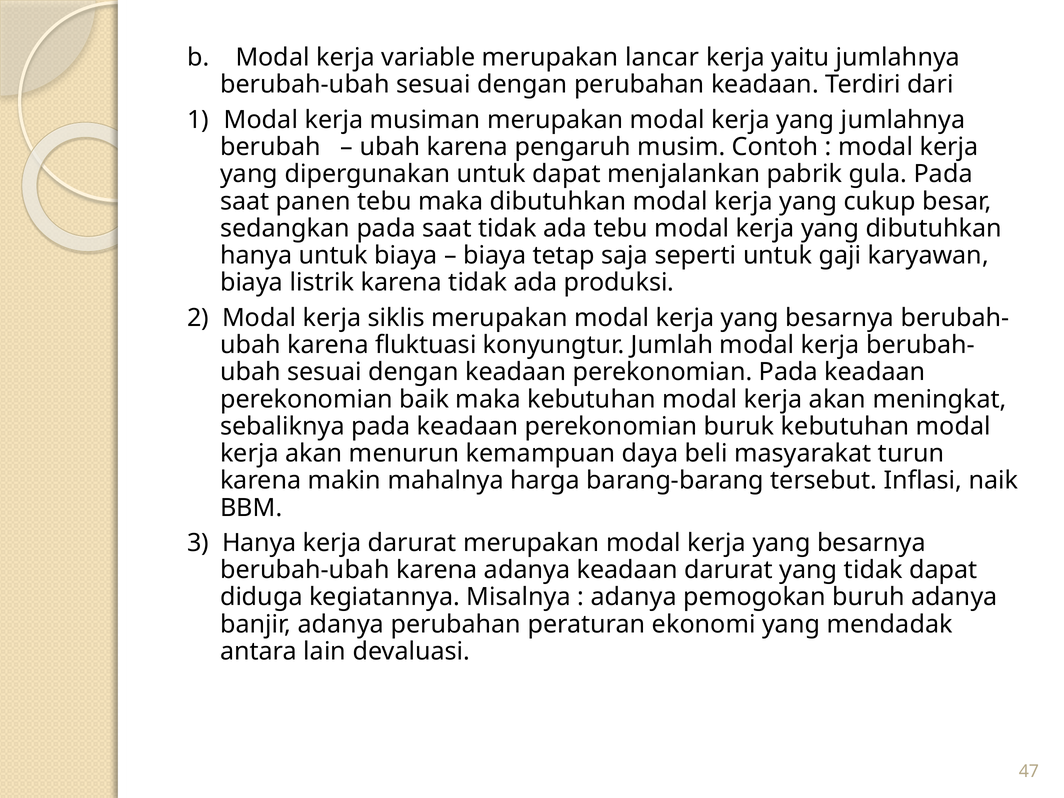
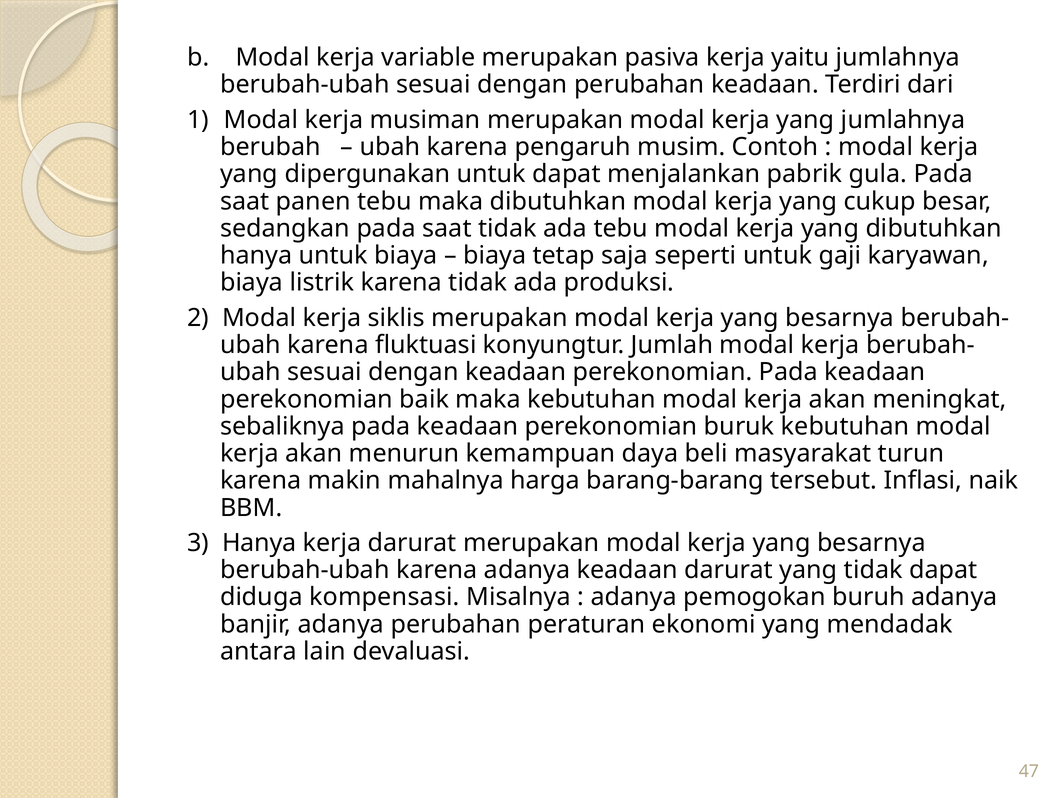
lancar: lancar -> pasiva (662, 58)
kegiatannya: kegiatannya -> kompensasi (384, 597)
